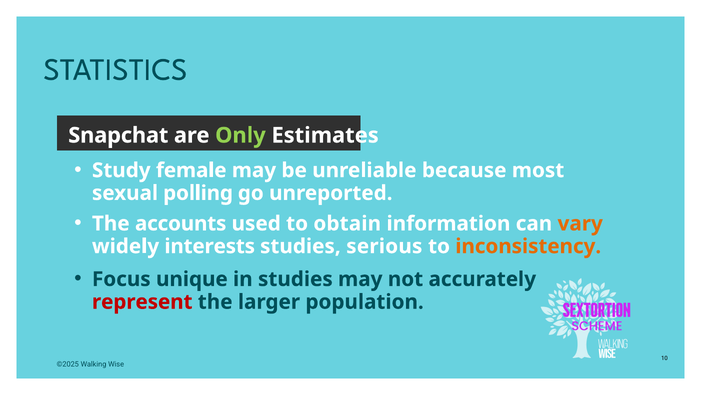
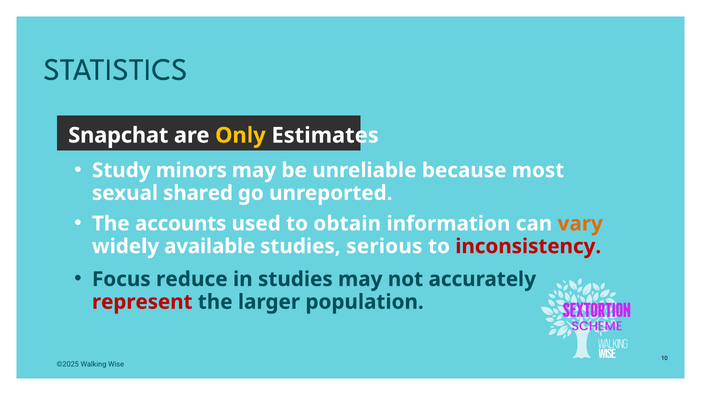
Only colour: light green -> yellow (240, 136)
female: female -> minors (191, 171)
polling: polling -> shared (198, 193)
interests: interests -> available (210, 247)
inconsistency colour: orange -> red (528, 247)
unique: unique -> reduce (192, 279)
